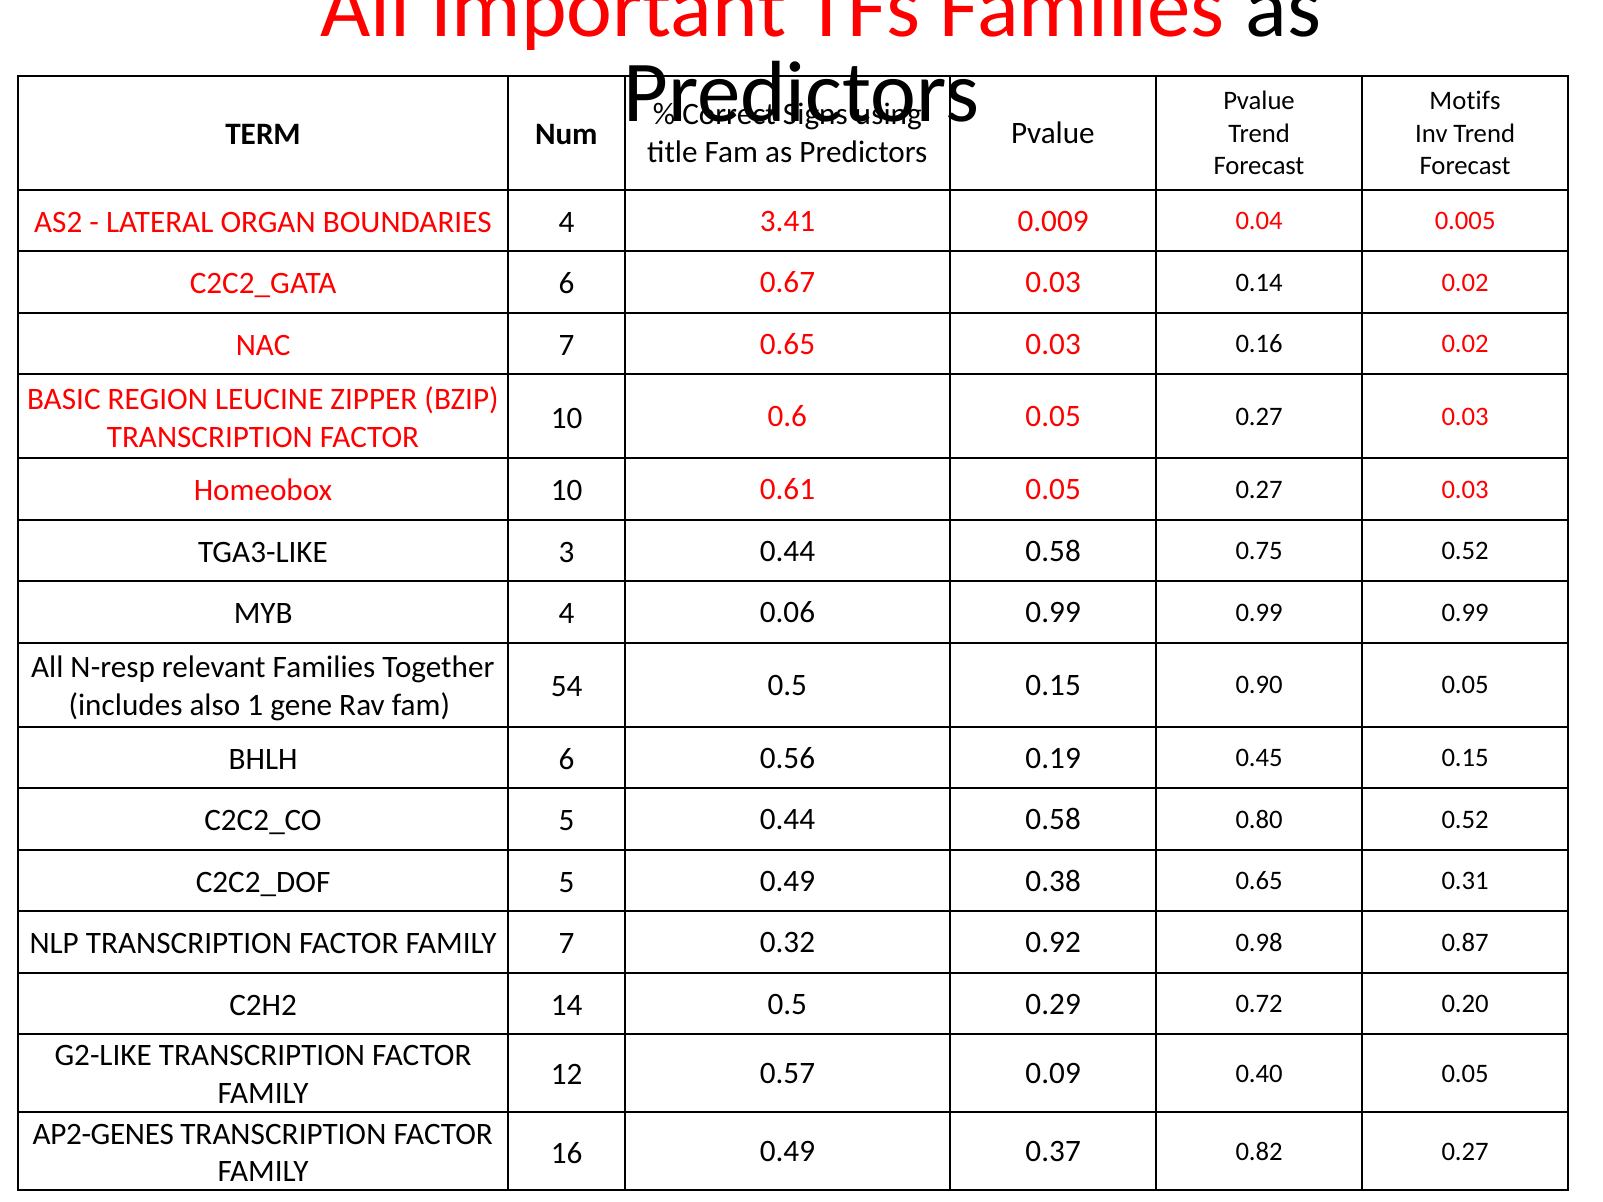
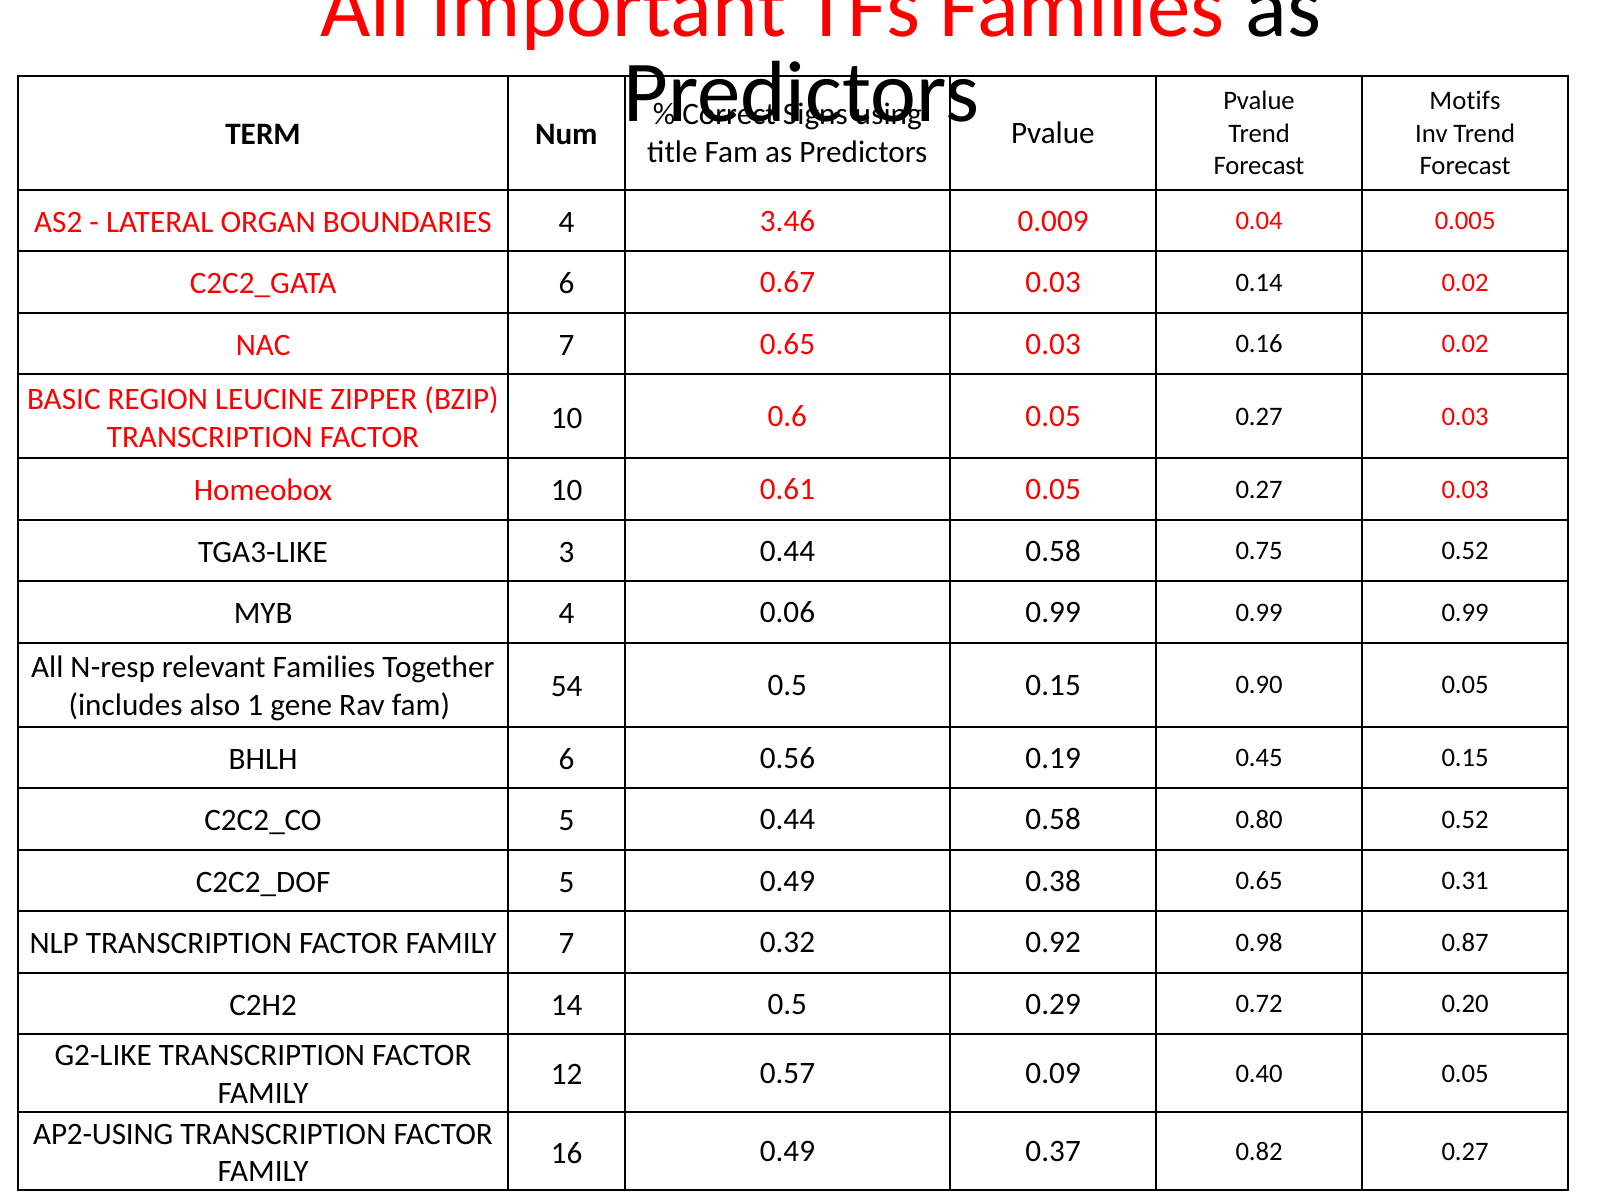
3.41: 3.41 -> 3.46 (787, 221)
AP2-GENES: AP2-GENES -> AP2-USING (103, 1134)
